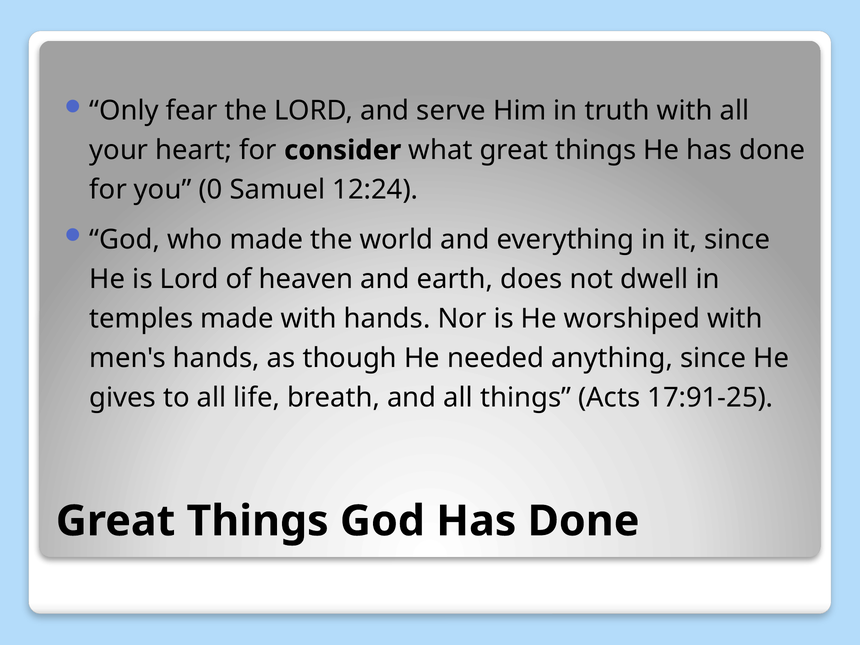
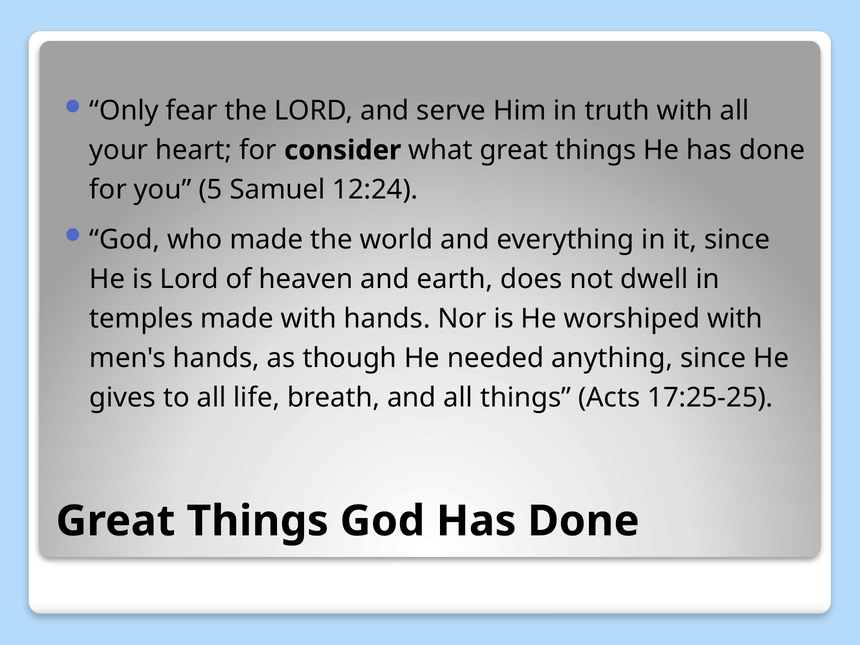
0: 0 -> 5 (211, 190)
17:91-25: 17:91-25 -> 17:25-25 (710, 398)
